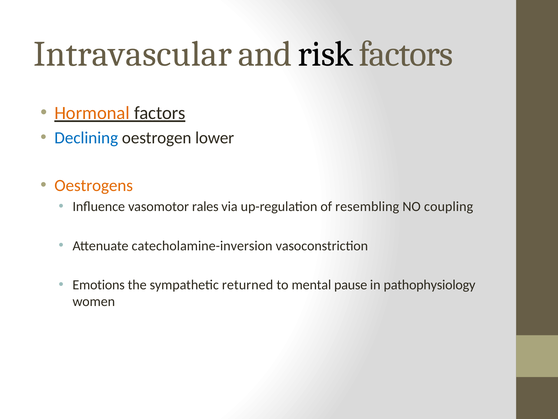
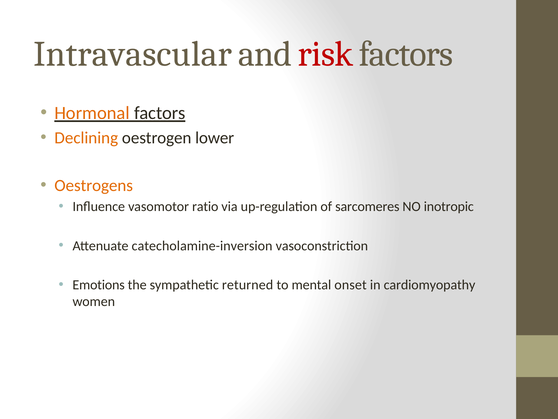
risk colour: black -> red (326, 54)
Declining colour: blue -> orange (86, 138)
rales: rales -> ratio (205, 206)
resembling: resembling -> sarcomeres (367, 206)
coupling: coupling -> inotropic (449, 206)
pause: pause -> onset (351, 285)
pathophysiology: pathophysiology -> cardiomyopathy (429, 285)
